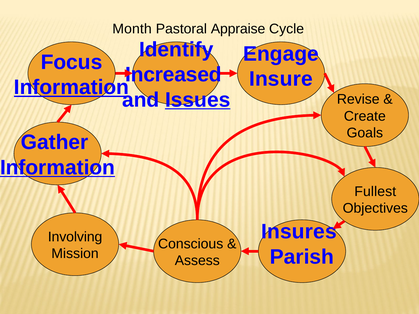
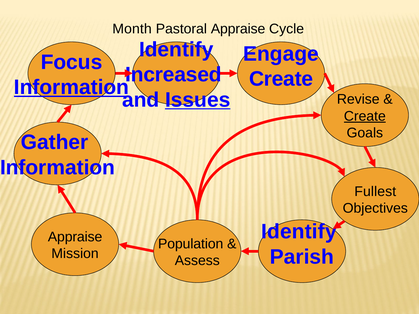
Insure: Insure -> Create (281, 79)
Create underline: none -> present (365, 116)
Information underline: present -> none (58, 168)
Insures: Insures -> Identify (299, 232)
Involving: Involving -> Appraise (75, 237)
Conscious: Conscious -> Population (191, 244)
